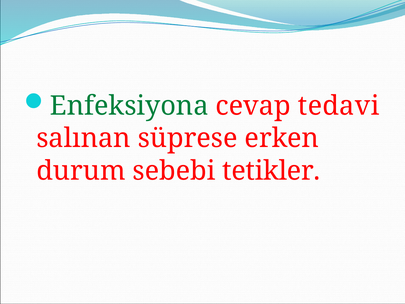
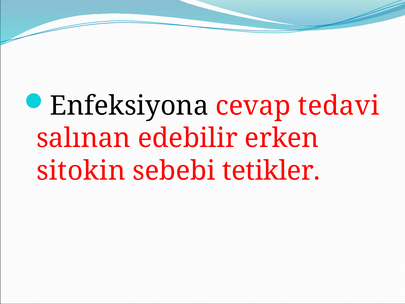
Enfeksiyona colour: green -> black (129, 106)
süprese: süprese -> edebilir (188, 138)
durum: durum -> sitokin (81, 171)
